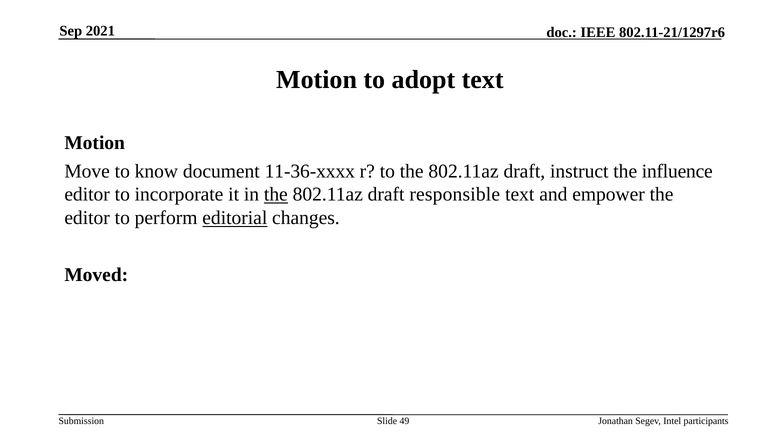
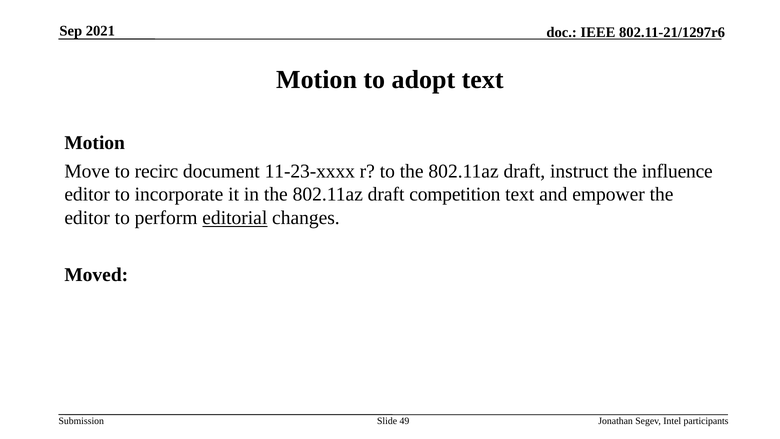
know: know -> recirc (156, 171)
11-36-xxxx: 11-36-xxxx -> 11-23-xxxx (310, 171)
the underline: present -> none (276, 194)
responsible: responsible -> competition (455, 194)
